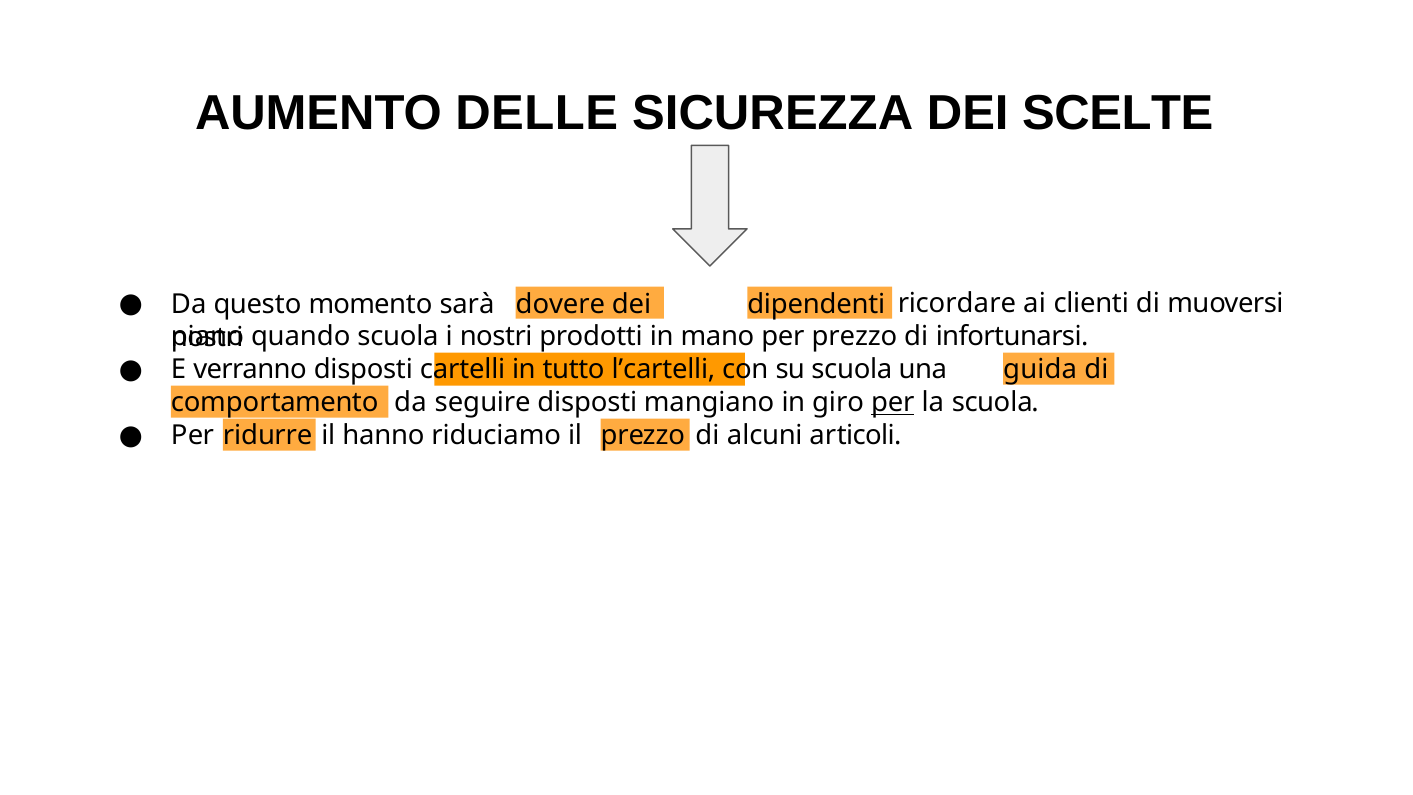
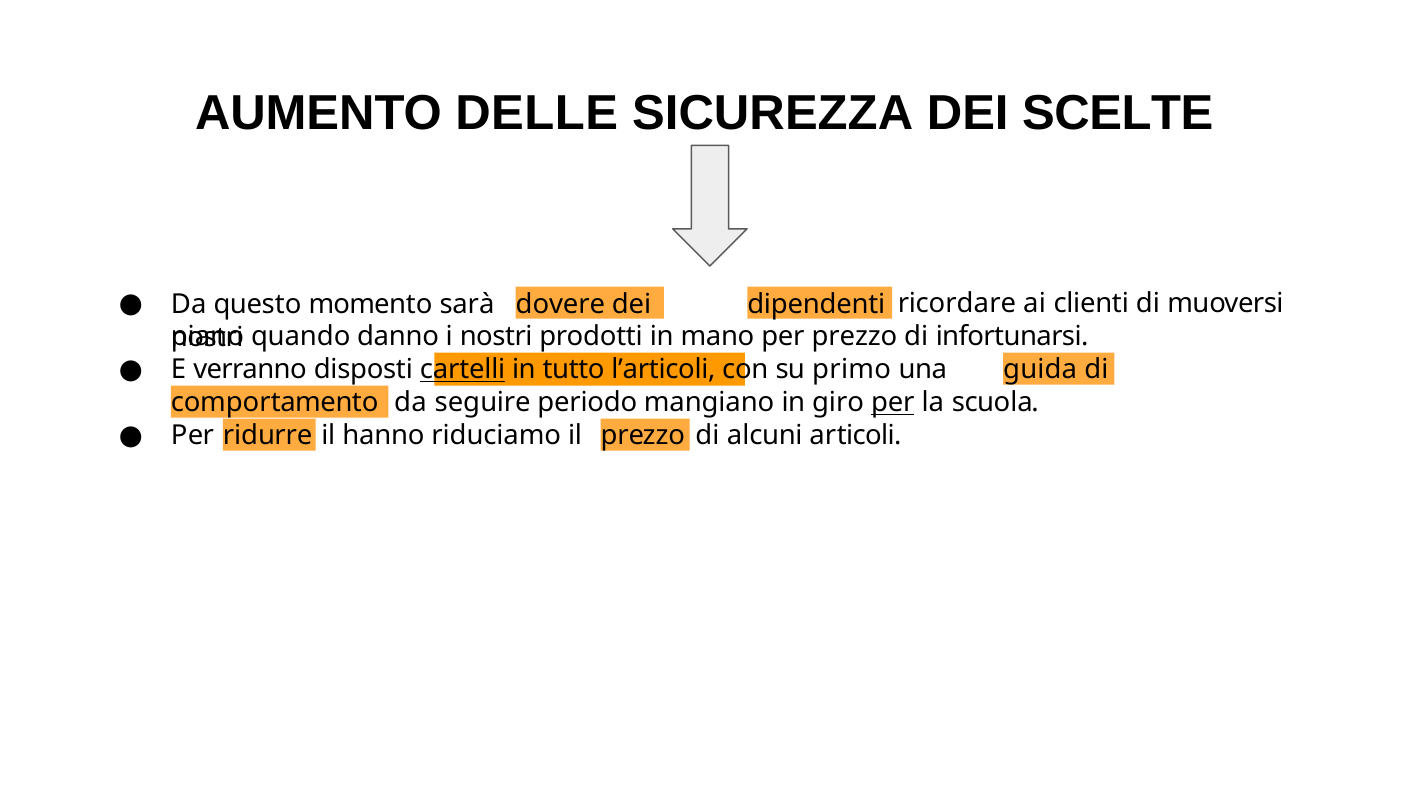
quando scuola: scuola -> danno (398, 337)
cartelli underline: none -> present (463, 370)
l’cartelli: l’cartelli -> l’articoli (663, 370)
su scuola: scuola -> primo (852, 370)
seguire disposti: disposti -> periodo (587, 403)
